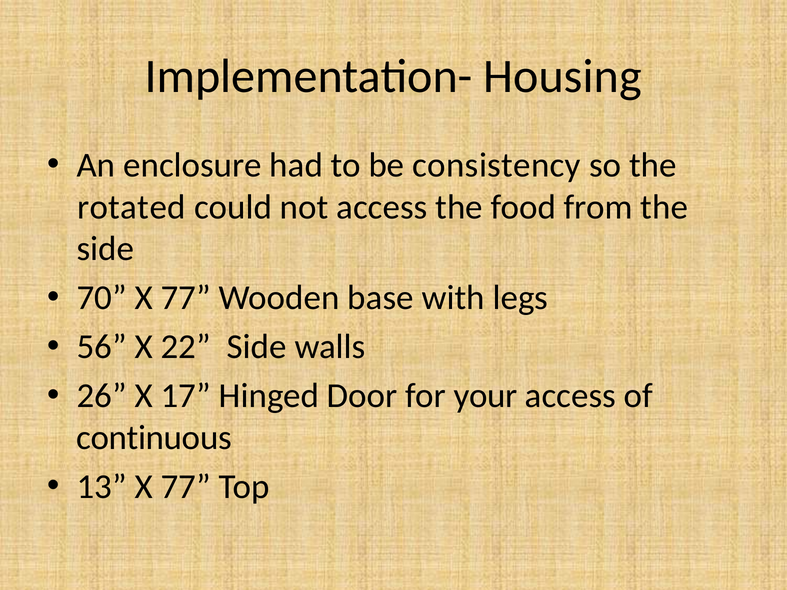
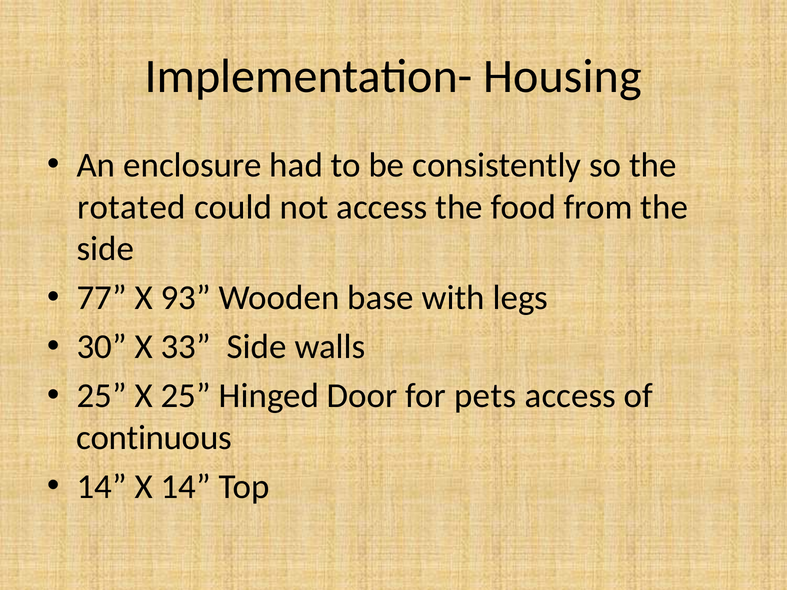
consistency: consistency -> consistently (497, 165)
70: 70 -> 77 (102, 298)
77: 77 -> 93 (186, 298)
56: 56 -> 30 (102, 347)
22: 22 -> 33 (186, 347)
26: 26 -> 25 (102, 396)
X 17: 17 -> 25 (186, 396)
your: your -> pets (485, 396)
13: 13 -> 14 (102, 487)
77: 77 -> 14 (186, 487)
